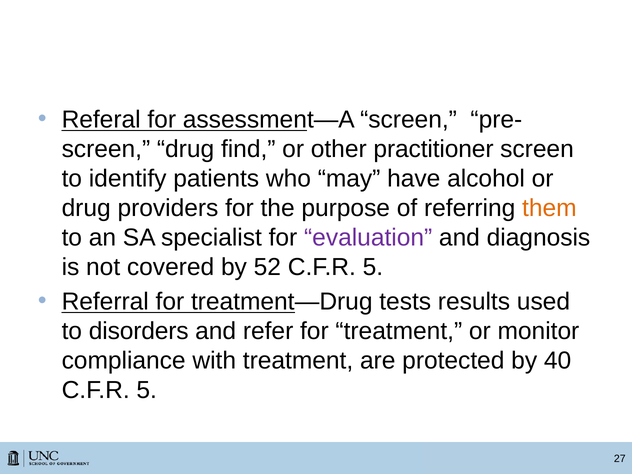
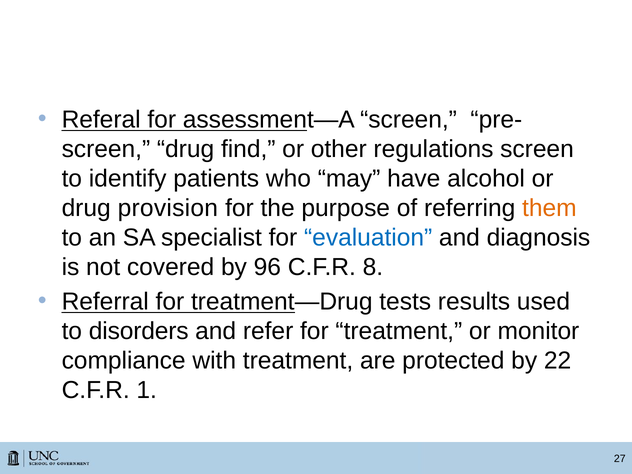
practitioner: practitioner -> regulations (433, 149)
providers: providers -> provision (168, 208)
evaluation colour: purple -> blue (368, 238)
52: 52 -> 96 (267, 267)
5: 5 -> 8 (373, 267)
40: 40 -> 22 (558, 361)
5: 5 -> 1 (147, 390)
